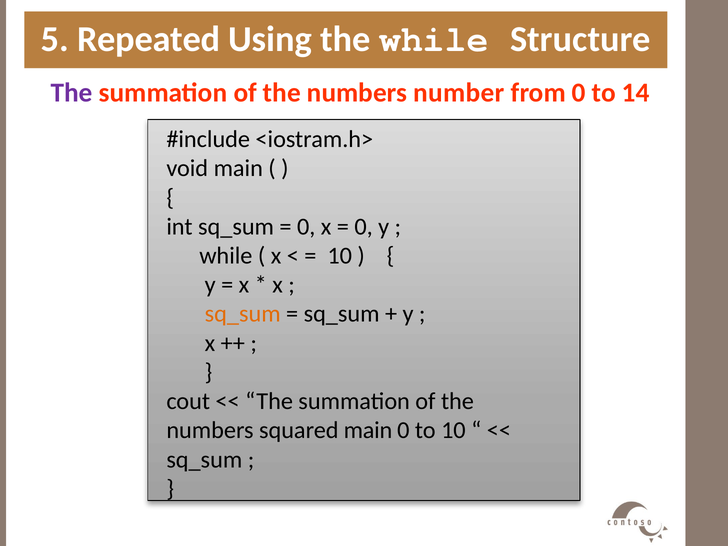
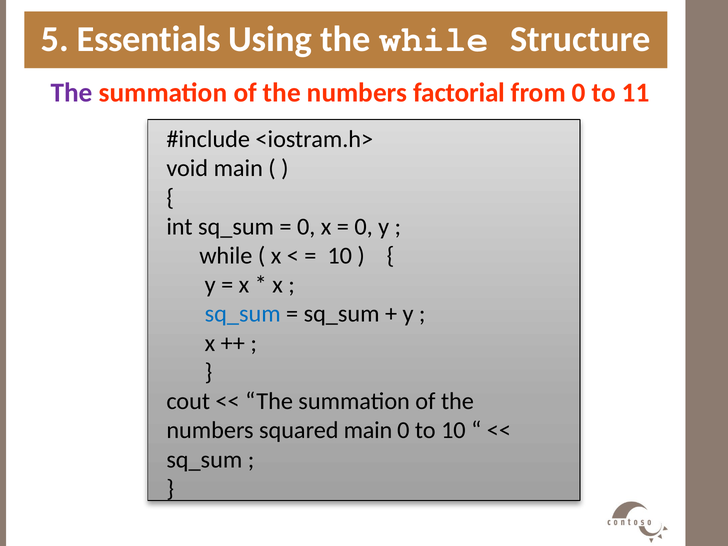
Repeated: Repeated -> Essentials (149, 39)
number: number -> factorial (459, 93)
14: 14 -> 11 (636, 93)
sq_sum colour: orange -> blue (243, 314)
